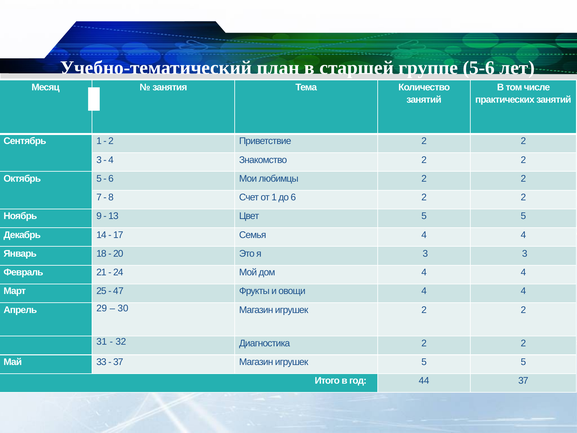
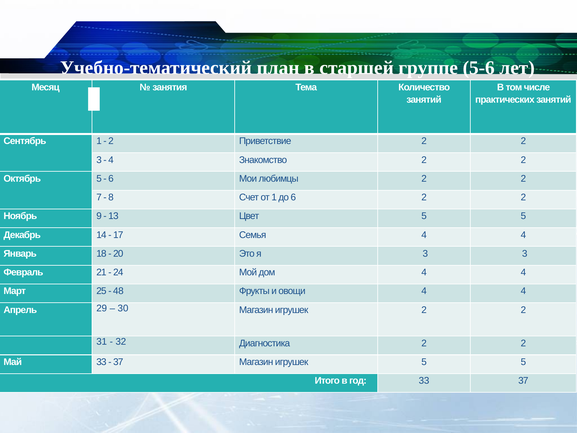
47: 47 -> 48 (118, 291)
год 44: 44 -> 33 (424, 381)
